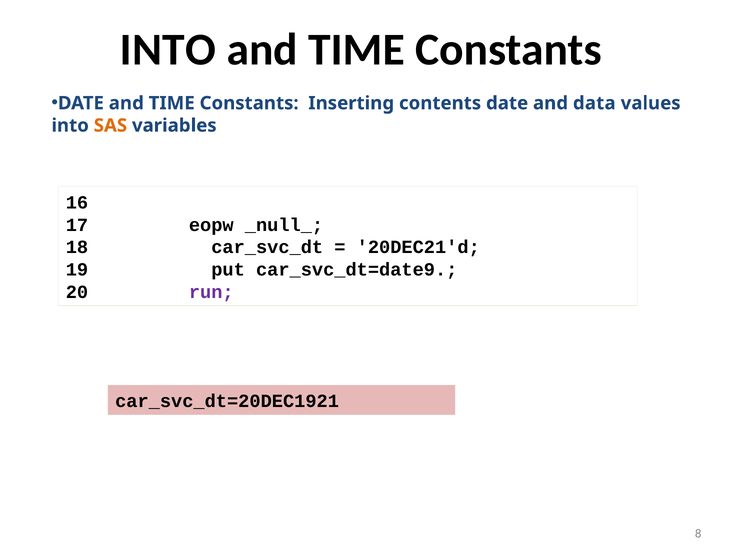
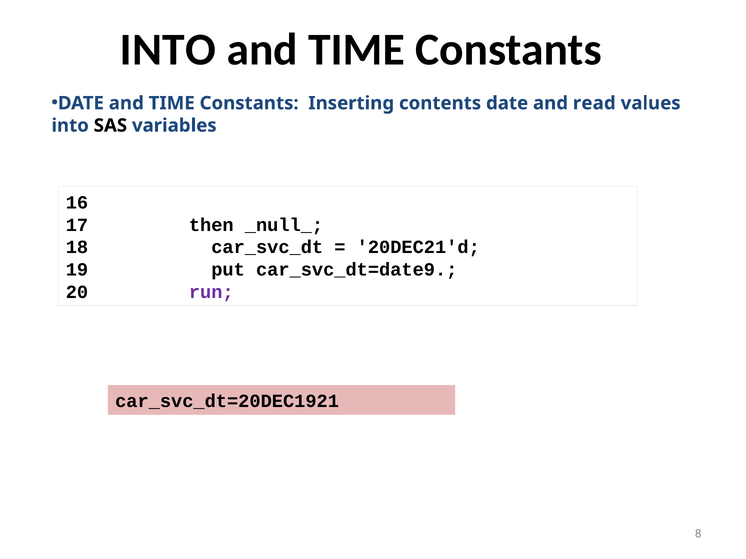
data: data -> read (594, 103)
SAS colour: orange -> black (110, 126)
eopw: eopw -> then (211, 225)
